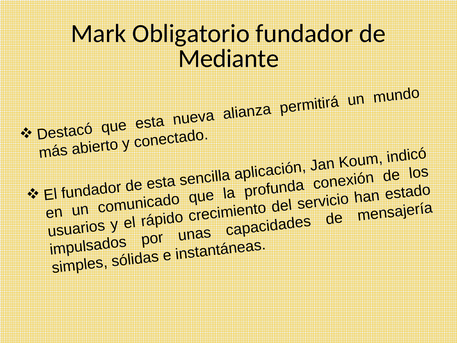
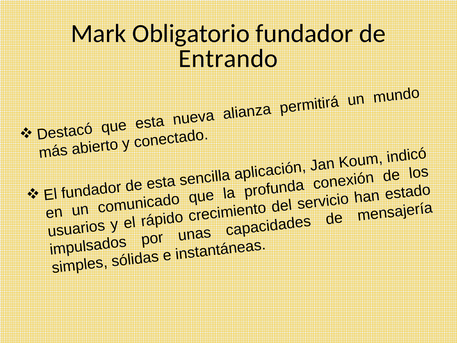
Mediante: Mediante -> Entrando (228, 59)
